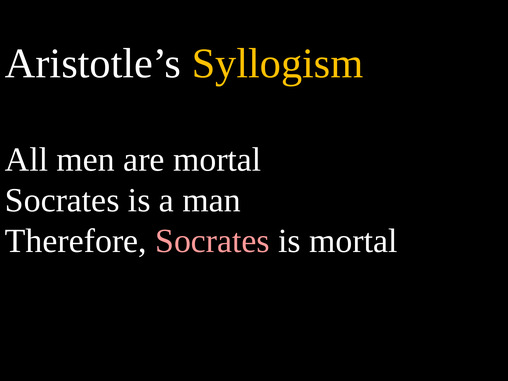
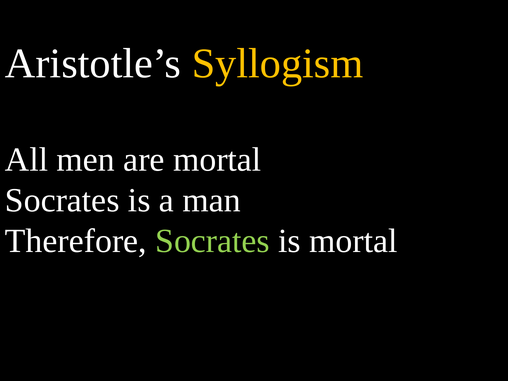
Socrates colour: pink -> light green (213, 241)
